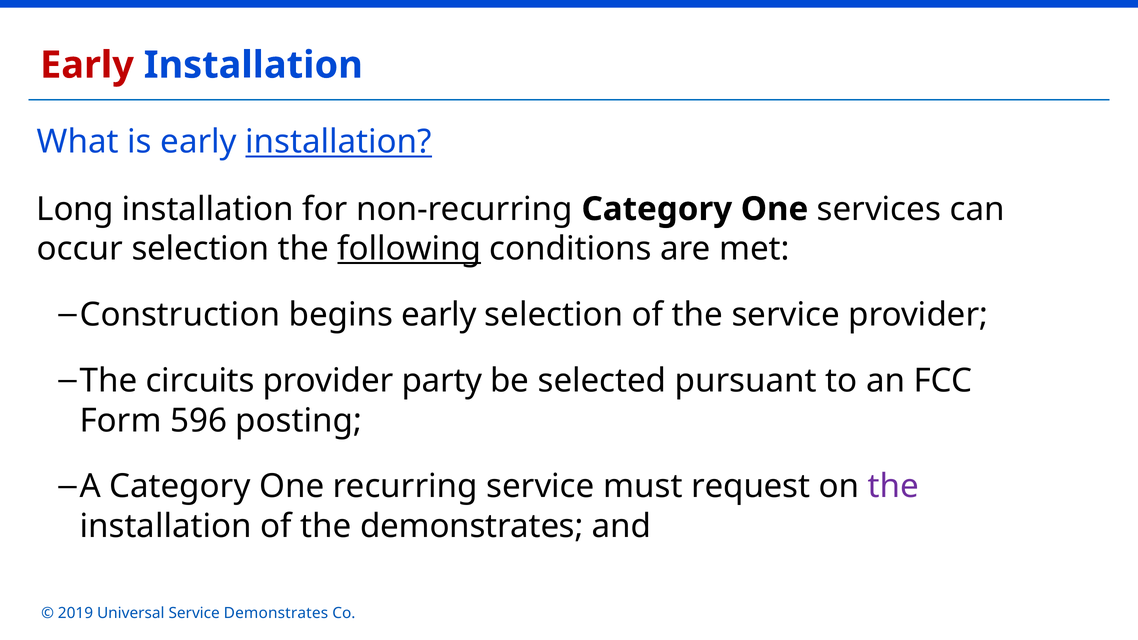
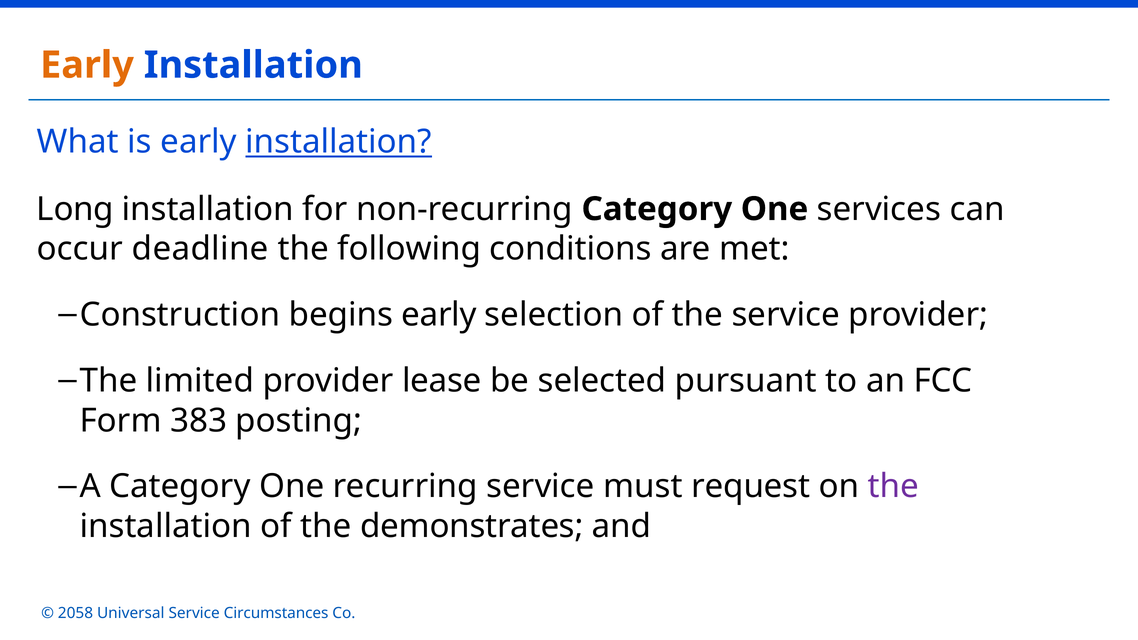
Early colour: red -> orange (87, 65)
occur selection: selection -> deadline (200, 249)
following underline: present -> none (409, 249)
circuits: circuits -> limited (200, 381)
party: party -> lease (442, 381)
596: 596 -> 383 (199, 421)
2019: 2019 -> 2058 (75, 614)
Service Demonstrates: Demonstrates -> Circumstances (276, 614)
